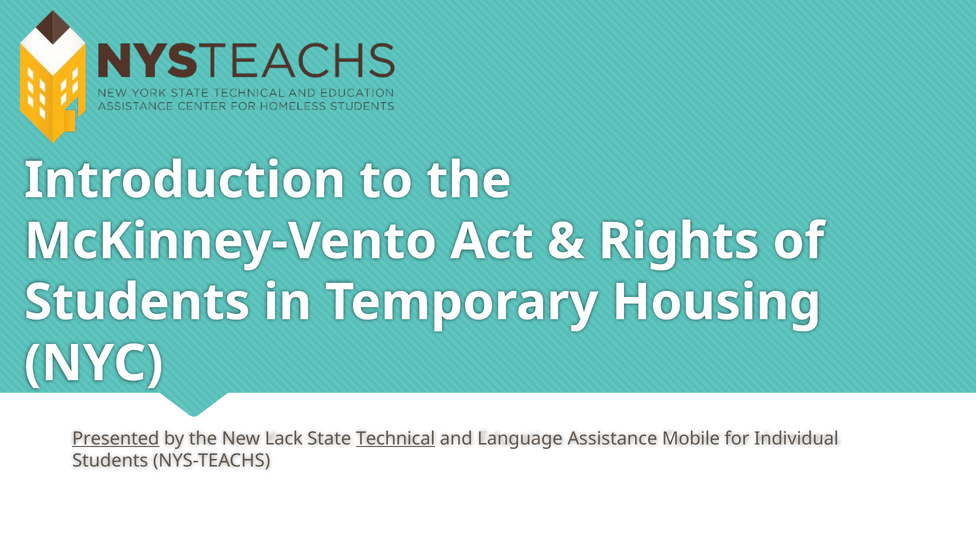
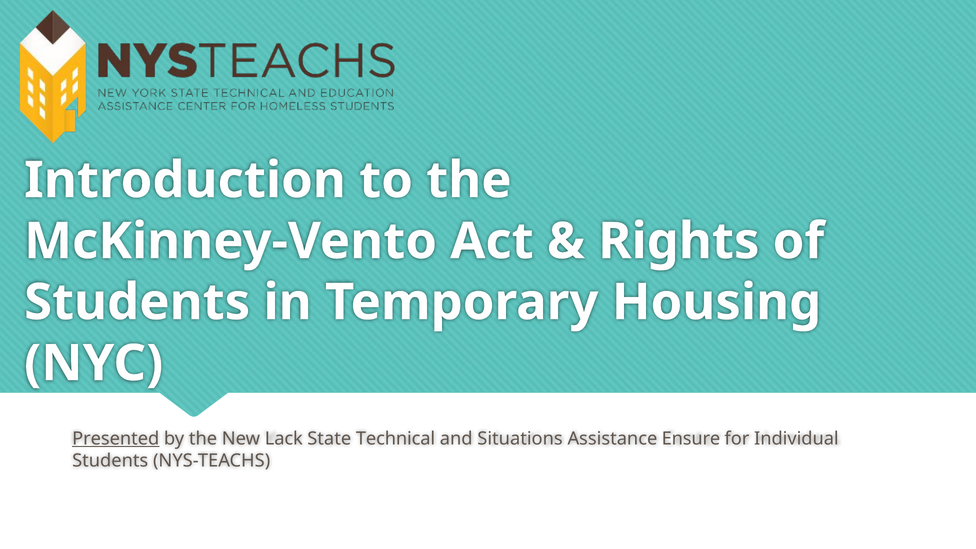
Technical underline: present -> none (396, 439)
Language: Language -> Situations (520, 439)
Mobile: Mobile -> Ensure (691, 439)
